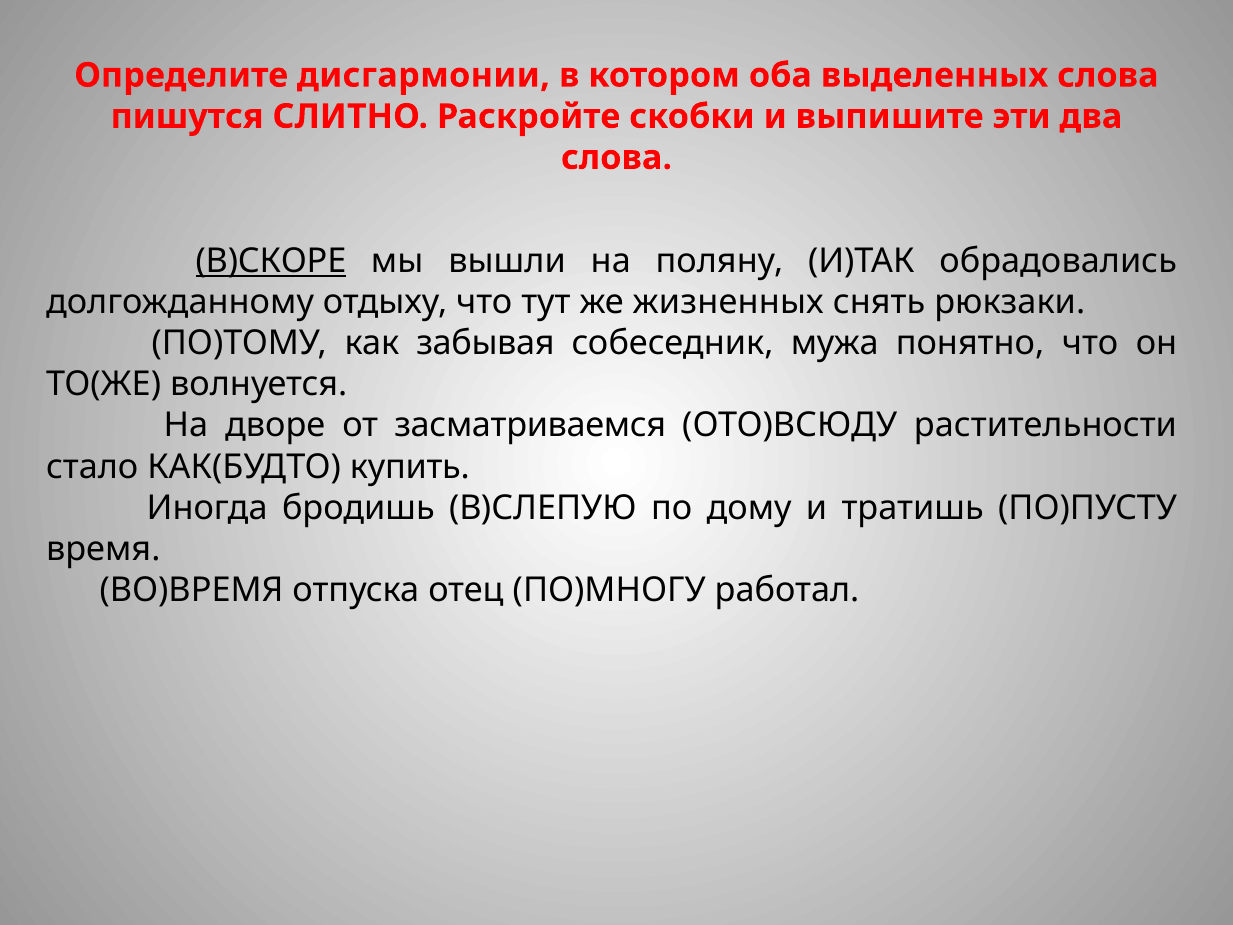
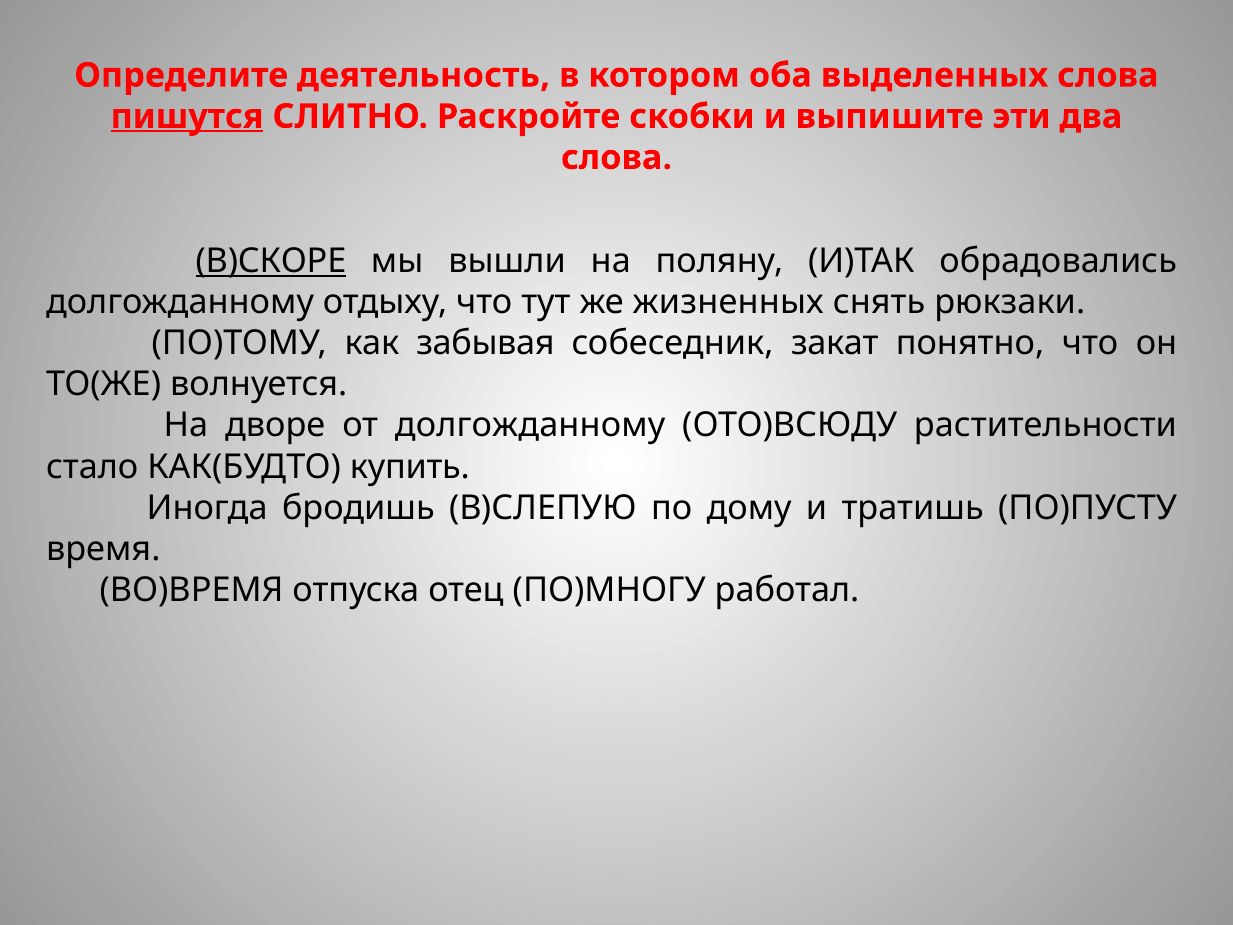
дисгармонии: дисгармонии -> деятельность (424, 75)
пишутся underline: none -> present (187, 116)
мужа: мужа -> закат (835, 343)
от засматриваемся: засматриваемся -> долгожданному (530, 426)
